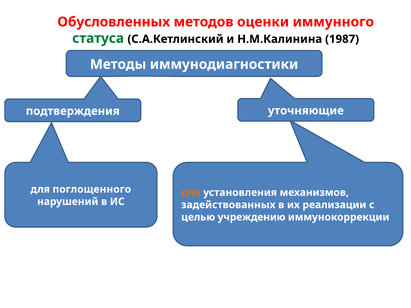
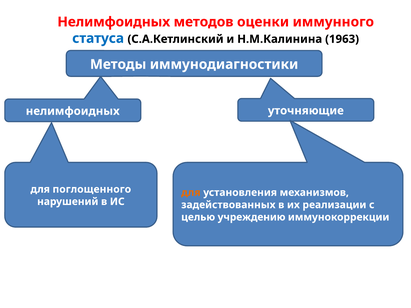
Обусловленных: Обусловленных -> Нелимфоидных (114, 22)
статуса colour: green -> blue (98, 38)
1987: 1987 -> 1963 (342, 39)
подтверждения: подтверждения -> нелимфоидных (73, 111)
